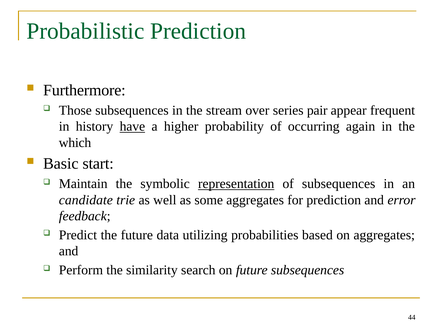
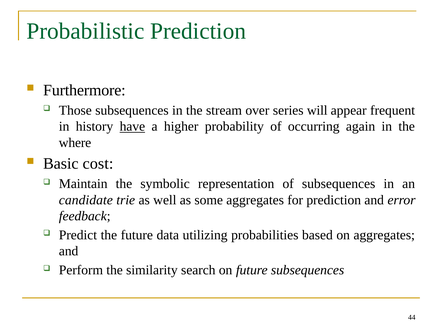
pair: pair -> will (317, 110)
which: which -> where (75, 143)
start: start -> cost (98, 164)
representation underline: present -> none (236, 184)
